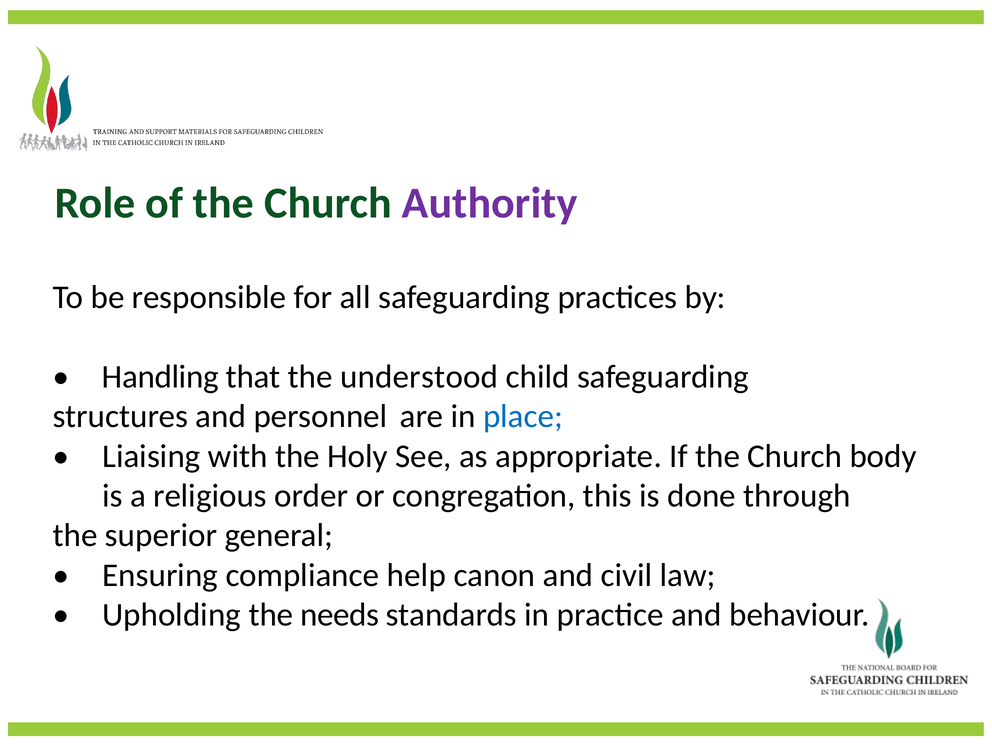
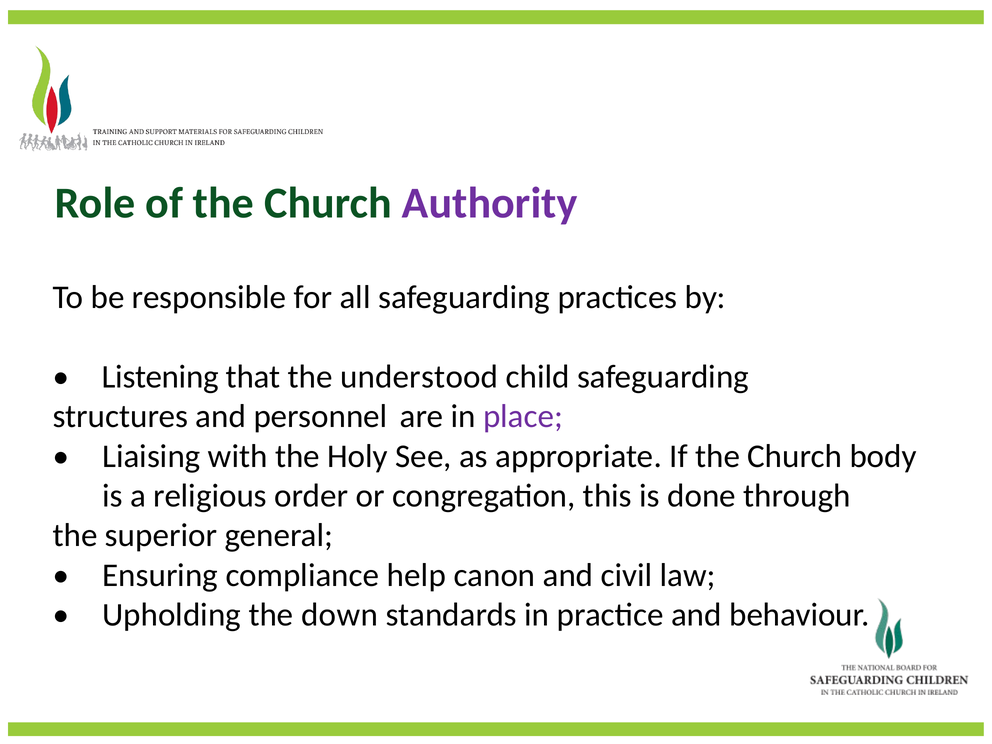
Handling: Handling -> Listening (160, 377)
place colour: blue -> purple (523, 417)
needs: needs -> down (339, 615)
